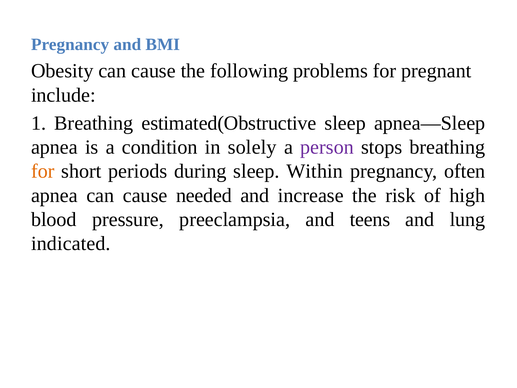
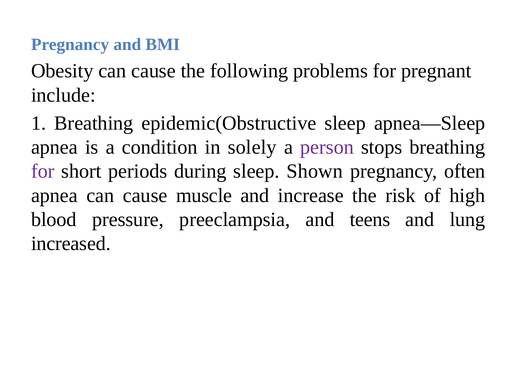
estimated(Obstructive: estimated(Obstructive -> epidemic(Obstructive (229, 123)
for colour: orange -> purple (43, 171)
Within: Within -> Shown (315, 171)
needed: needed -> muscle (204, 195)
indicated: indicated -> increased (71, 243)
